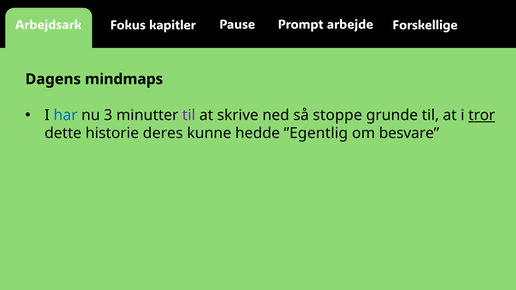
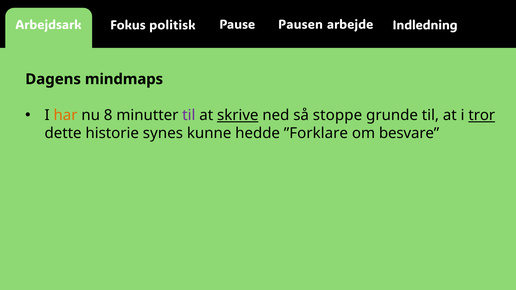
kapitler: kapitler -> politisk (172, 25)
Prompt: Prompt -> Pausen (301, 25)
Forskellige: Forskellige -> Indledning (425, 25)
har colour: blue -> orange (66, 115)
3: 3 -> 8 (108, 115)
skrive underline: none -> present (238, 115)
deres: deres -> synes (163, 133)
”Egentlig: ”Egentlig -> ”Forklare (316, 133)
